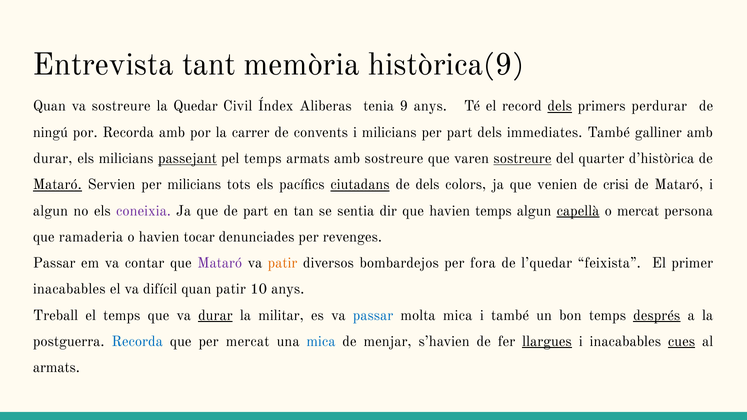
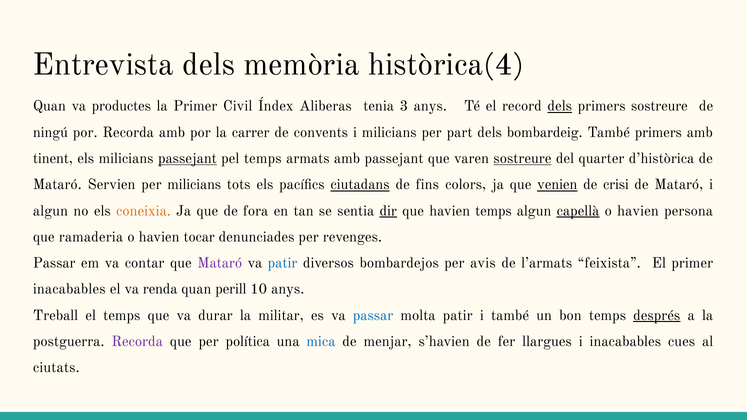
Entrevista tant: tant -> dels (209, 65)
històrica(9: històrica(9 -> històrica(4 (446, 65)
va sostreure: sostreure -> productes (121, 106)
la Quedar: Quedar -> Primer (195, 106)
9: 9 -> 3 (404, 106)
primers perdurar: perdurar -> sostreure (659, 106)
immediates: immediates -> bombardeig (545, 132)
També galliner: galliner -> primers (658, 132)
durar: durar -> tinent (53, 159)
amb sostreure: sostreure -> passejant (394, 159)
Mataró underline: present -> none (57, 185)
de dels: dels -> fins (427, 185)
venien underline: none -> present (557, 185)
coneixia colour: purple -> orange (143, 211)
de part: part -> fora (256, 211)
dir underline: none -> present (388, 211)
mercat: mercat -> havien (638, 211)
patir colour: orange -> blue (283, 263)
fora: fora -> avis (483, 263)
l’quedar: l’quedar -> l’armats (547, 263)
difícil: difícil -> renda (160, 289)
quan patir: patir -> perill (231, 289)
durar underline: present -> none (215, 315)
molta mica: mica -> patir (458, 315)
Recorda colour: blue -> purple (137, 342)
per mercat: mercat -> política (248, 342)
llargues underline: present -> none (547, 342)
cues underline: present -> none (682, 342)
armats: armats -> ciutats (56, 368)
